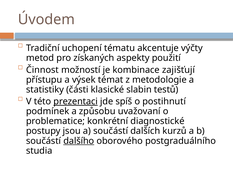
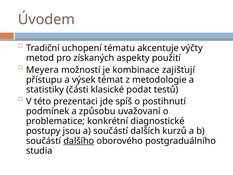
Činnost: Činnost -> Meyera (42, 70)
slabin: slabin -> podat (139, 89)
prezentaci underline: present -> none (76, 101)
